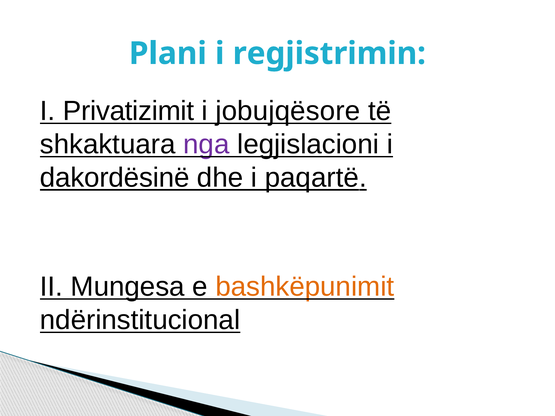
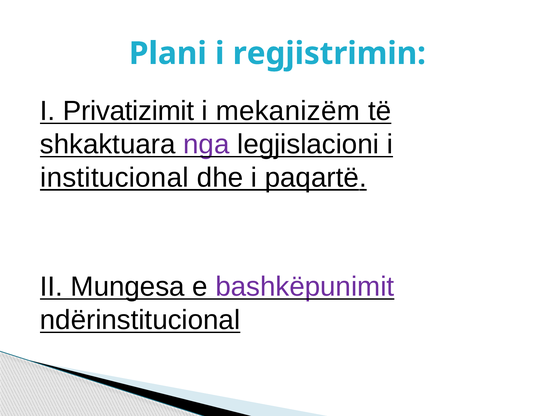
jobujqësore: jobujqësore -> mekanizëm (288, 111)
dakordësinë: dakordësinë -> institucional (114, 178)
bashkëpunimit colour: orange -> purple (305, 287)
